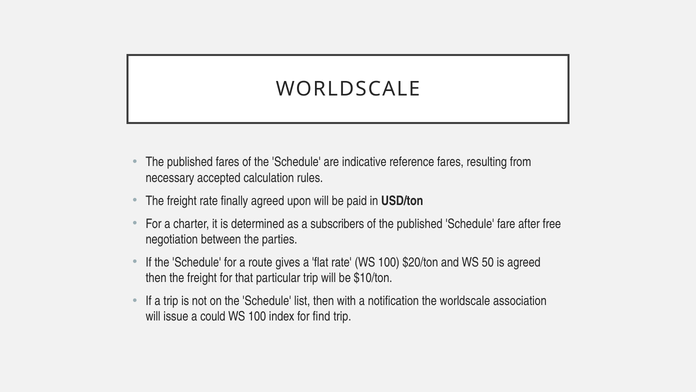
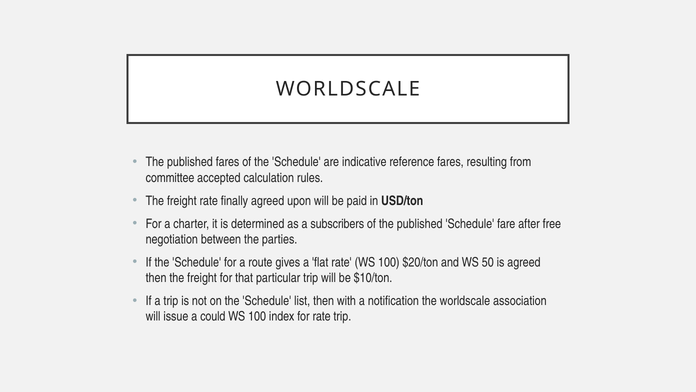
necessary: necessary -> committee (170, 178)
for find: find -> rate (322, 316)
